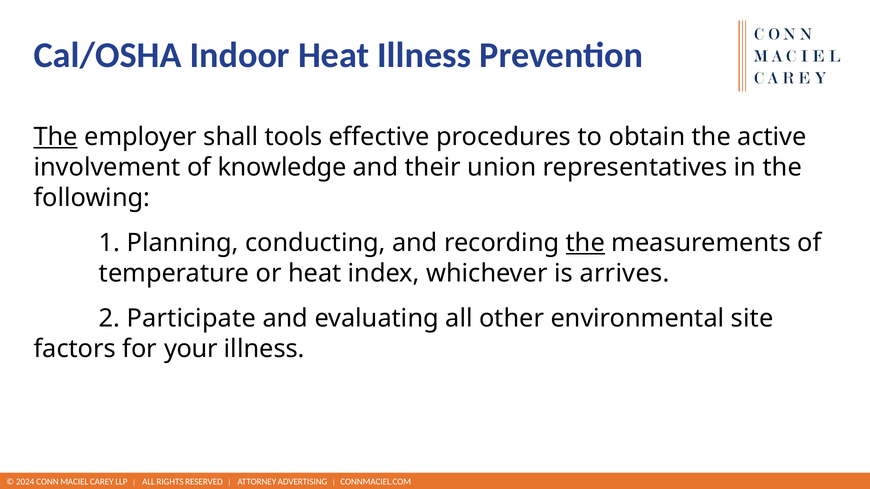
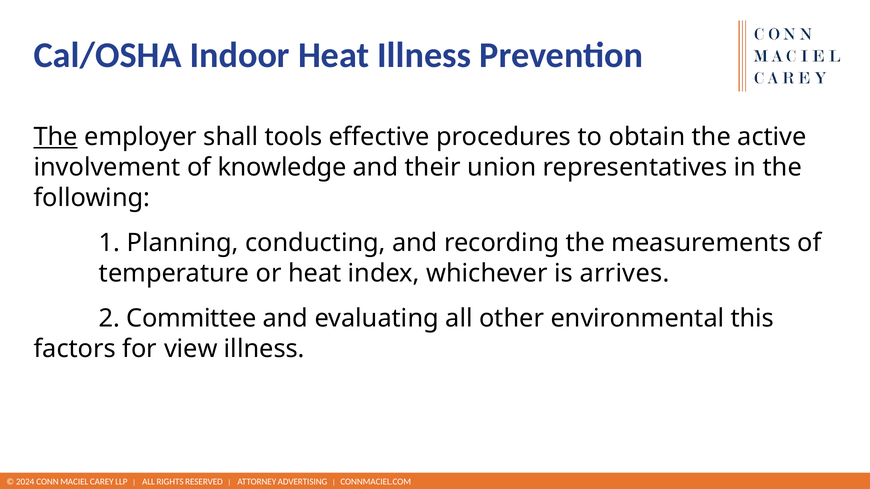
the underline: present -> none (585, 243)
Participate: Participate -> Committee (192, 319)
site: site -> this (752, 319)
your: your -> view (191, 349)
